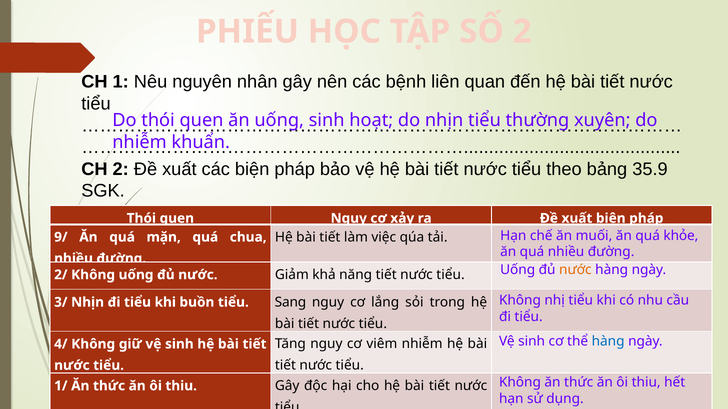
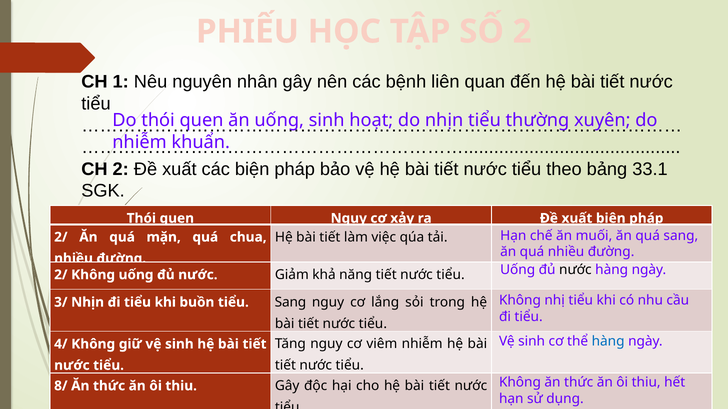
35.9: 35.9 -> 33.1 (650, 169)
quá khỏe: khỏe -> sang (681, 236)
9/: 9/ -> 2/ (61, 237)
nước colour: orange -> black (575, 270)
1/: 1/ -> 8/ (61, 386)
